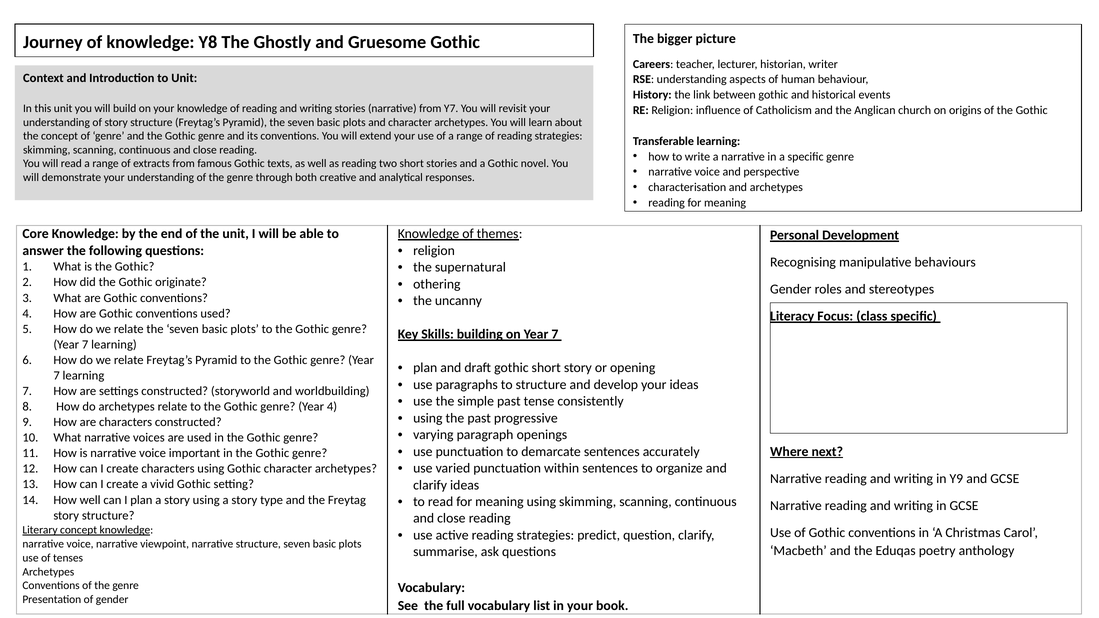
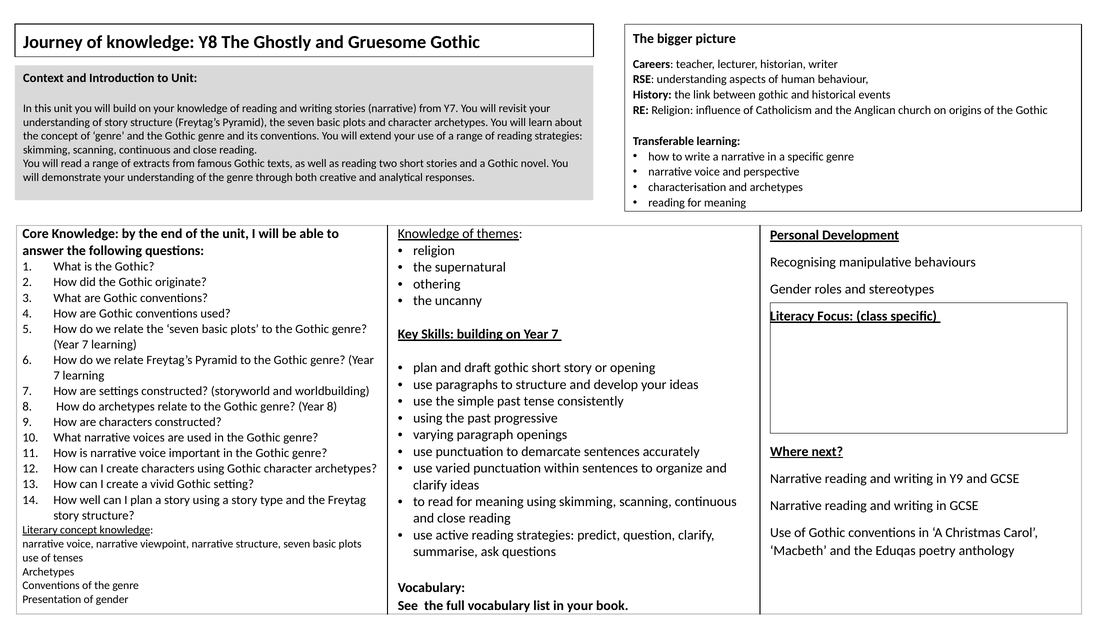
Year 4: 4 -> 8 (332, 407)
